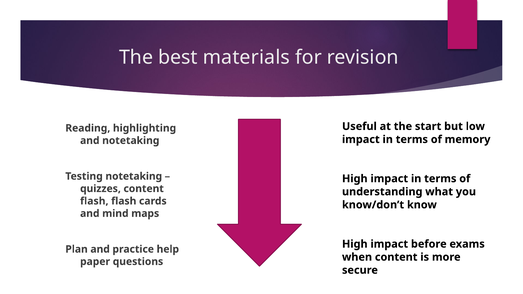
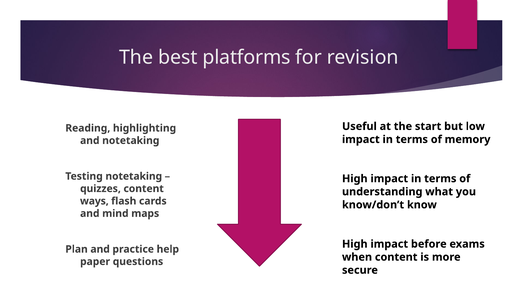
materials: materials -> platforms (247, 57)
flash: flash -> ways (94, 201)
